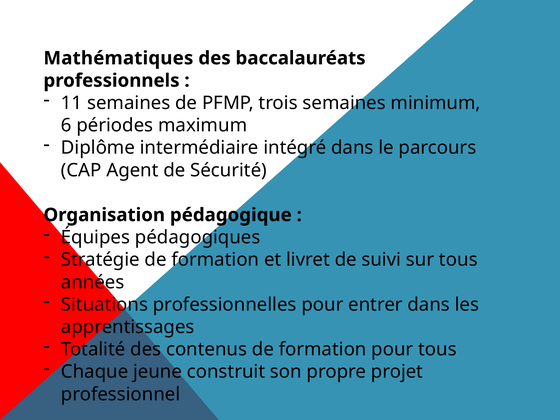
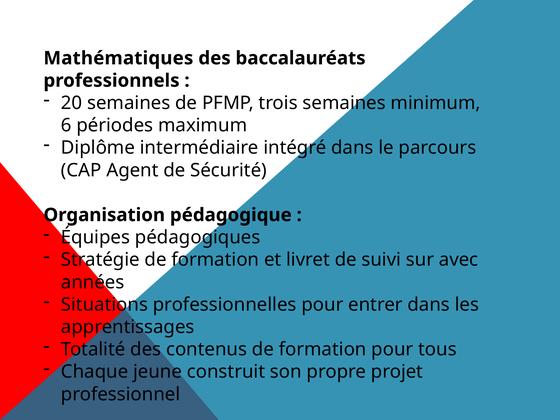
11: 11 -> 20 (72, 103)
sur tous: tous -> avec (459, 260)
